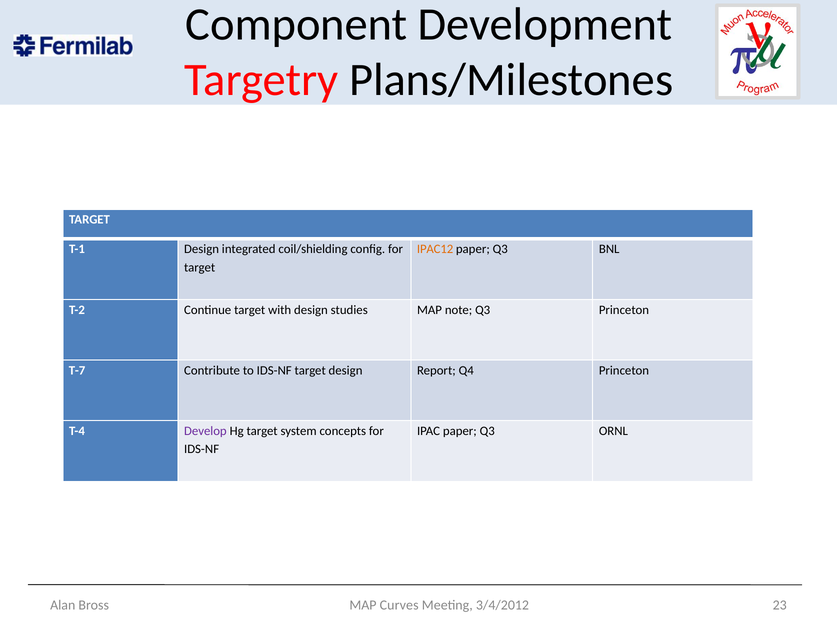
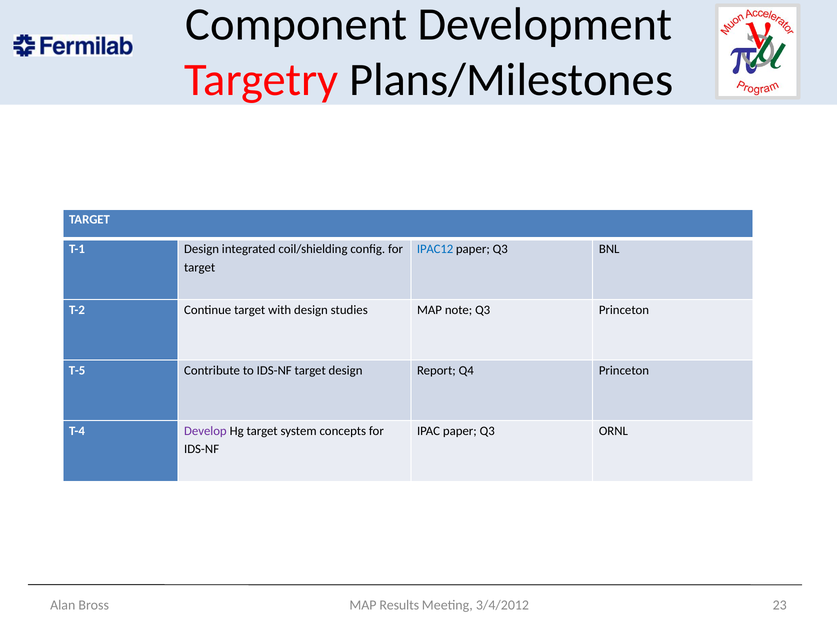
IPAC12 colour: orange -> blue (435, 249)
T-7: T-7 -> T-5 (77, 370)
Curves: Curves -> Results (399, 605)
